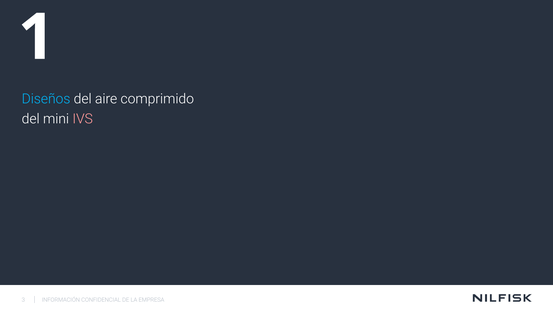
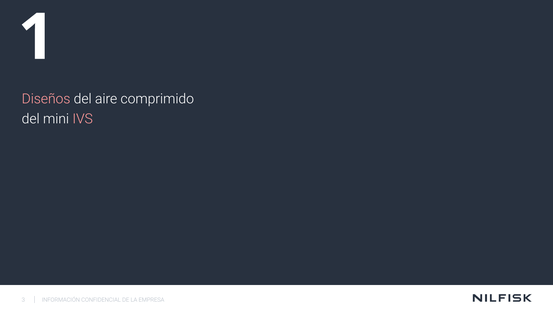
Diseños colour: light blue -> pink (46, 99)
